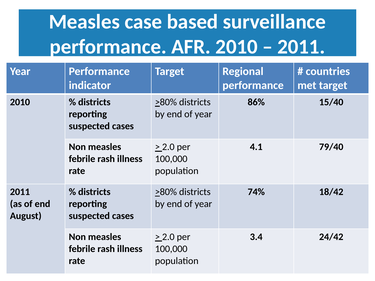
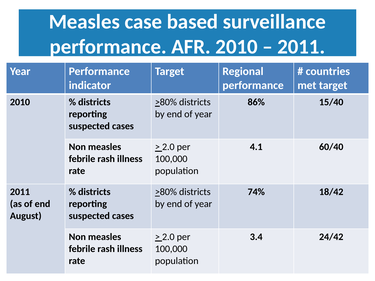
79/40: 79/40 -> 60/40 (331, 147)
